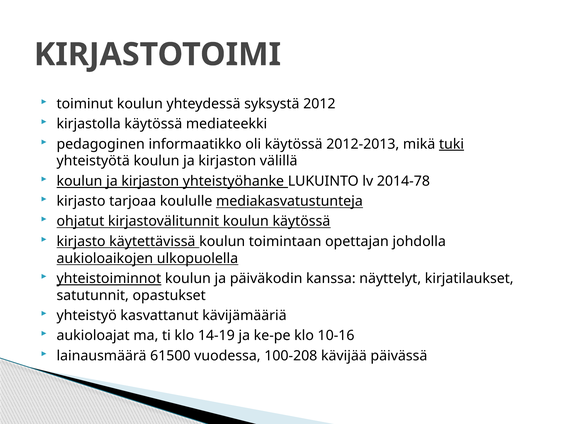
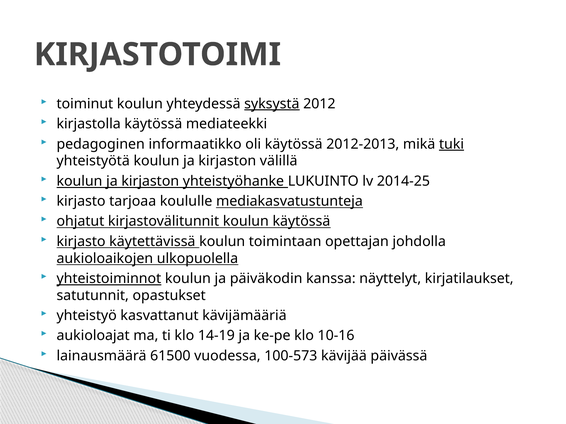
syksystä underline: none -> present (272, 104)
2014-78: 2014-78 -> 2014-25 (403, 181)
100-208: 100-208 -> 100-573 (291, 356)
